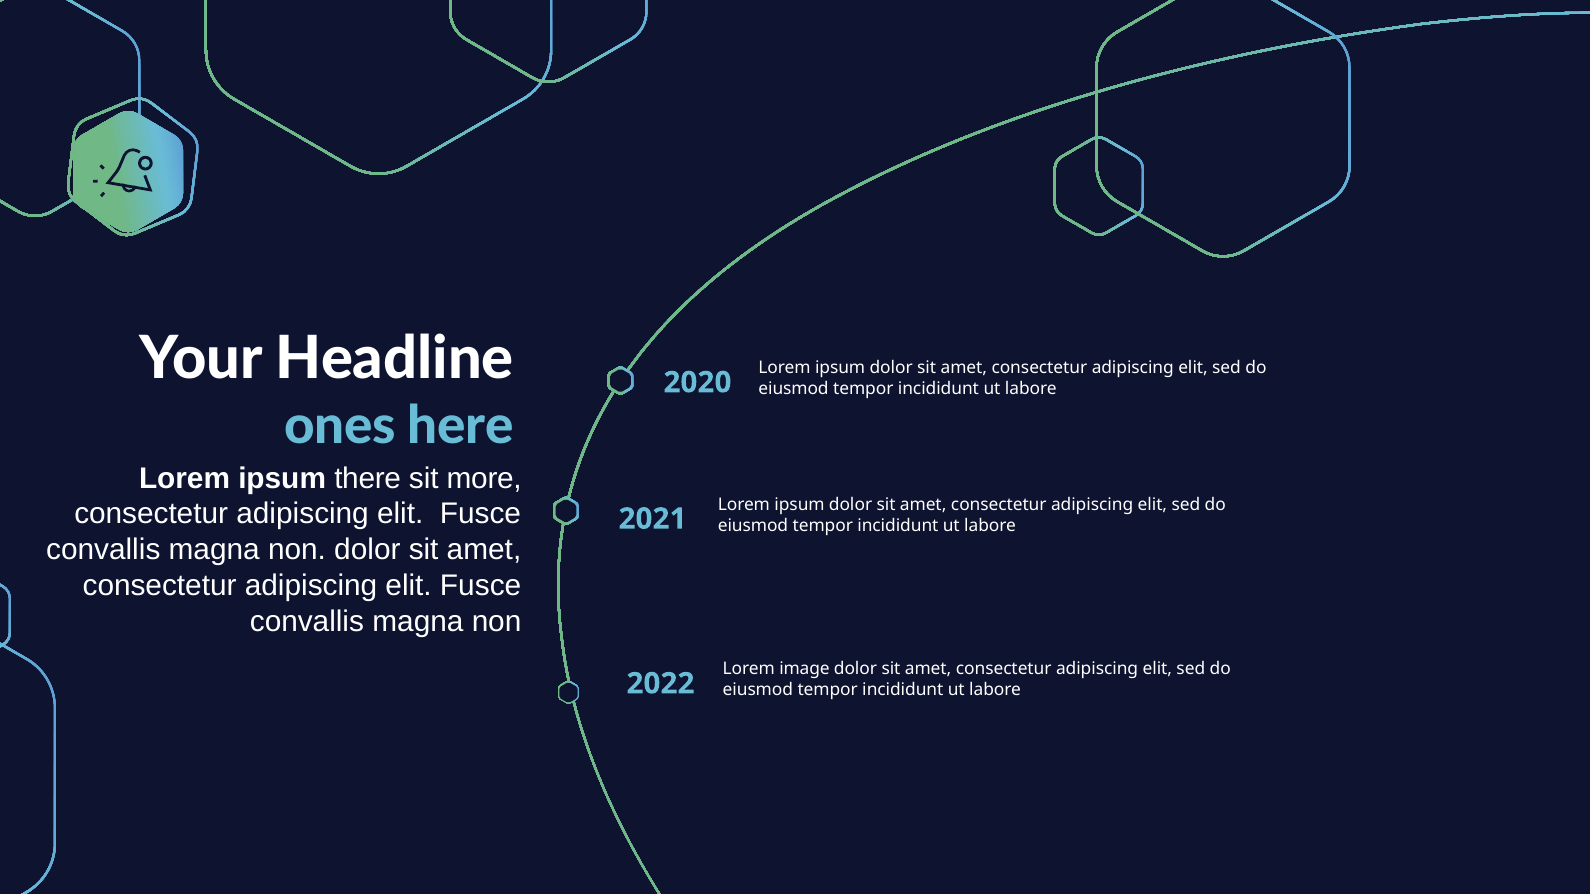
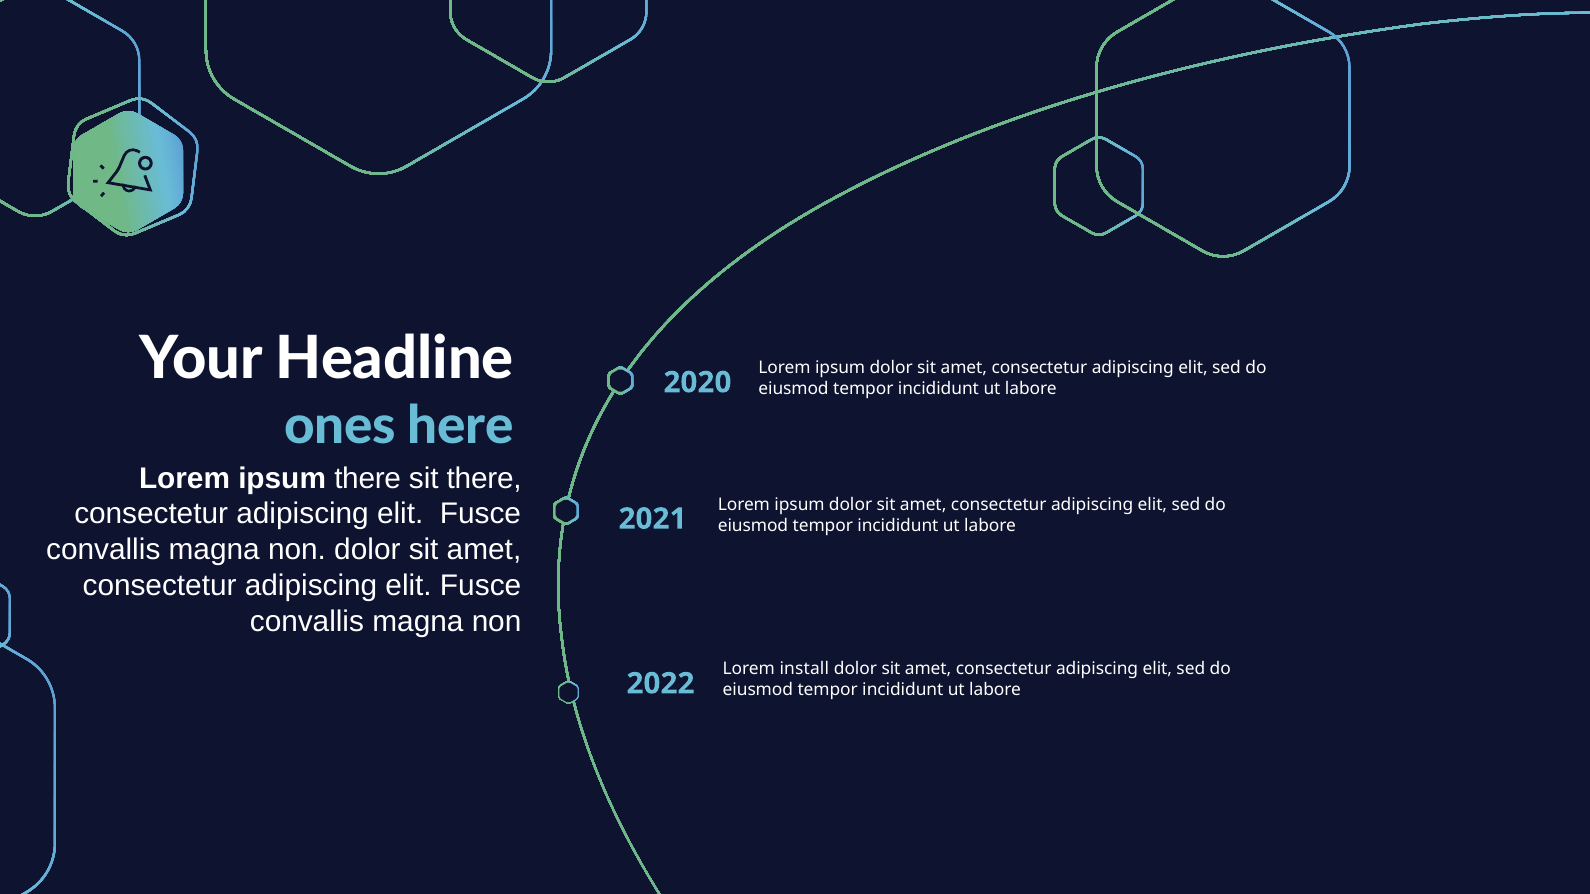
sit more: more -> there (484, 478)
image: image -> install (804, 669)
